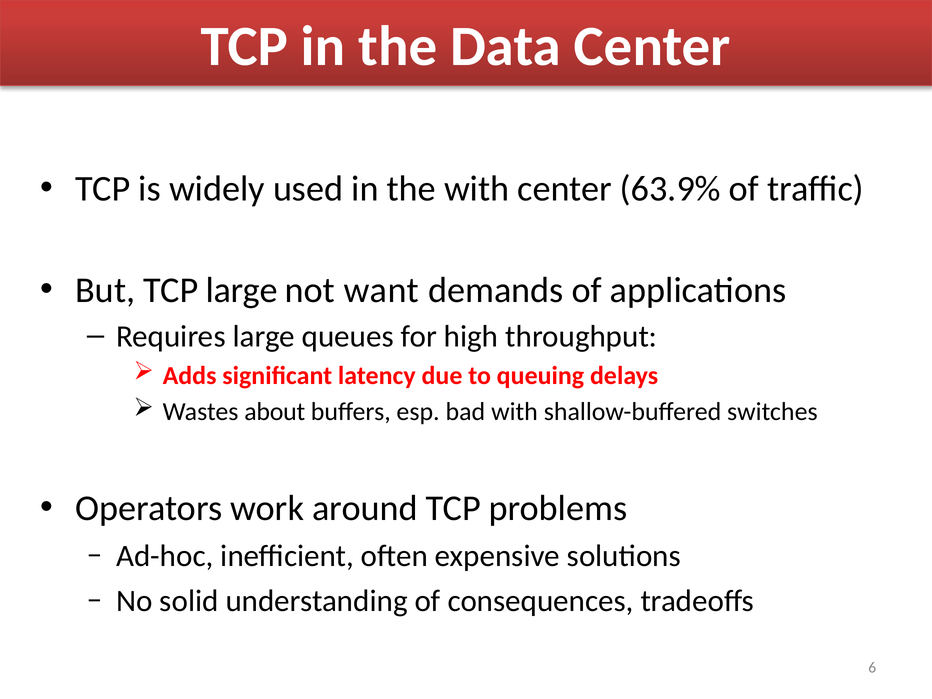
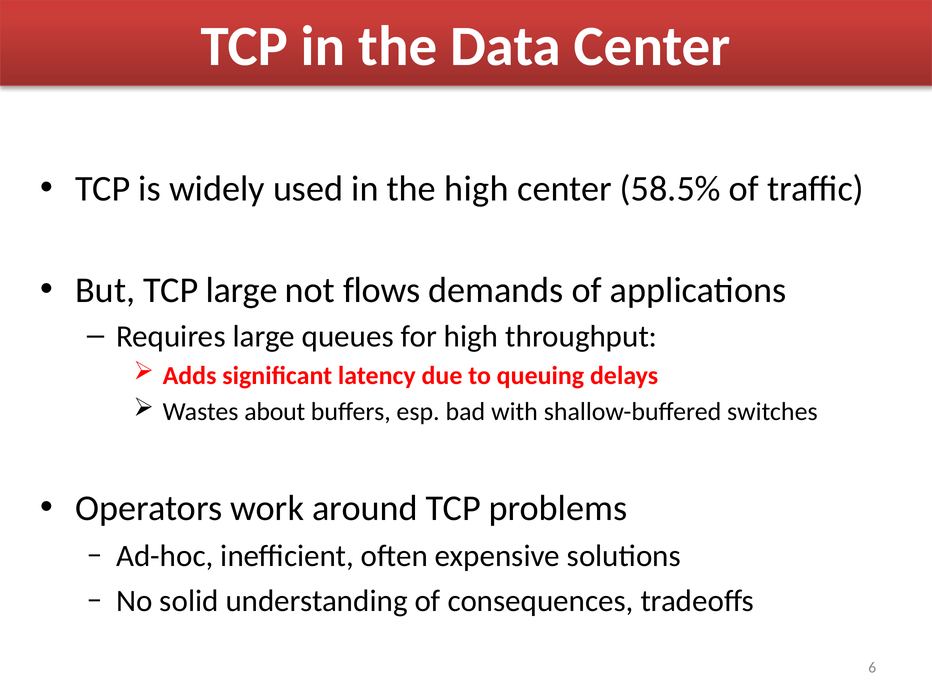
the with: with -> high (476, 189)
63.9%: 63.9% -> 58.5% (670, 189)
want: want -> flows (382, 290)
